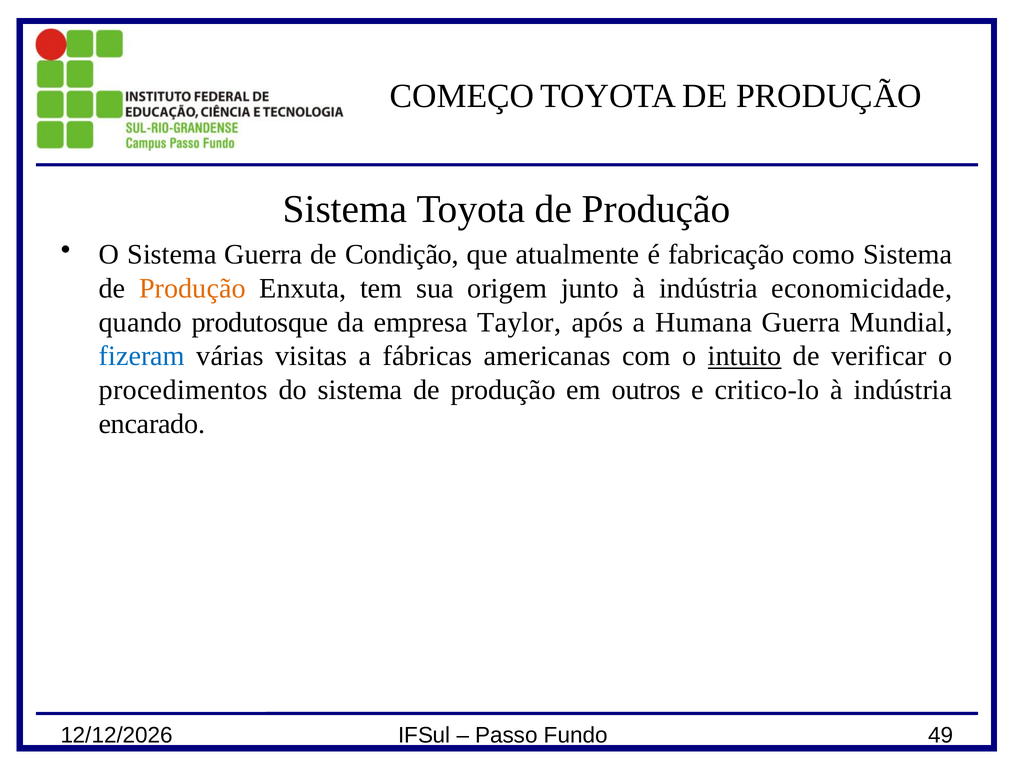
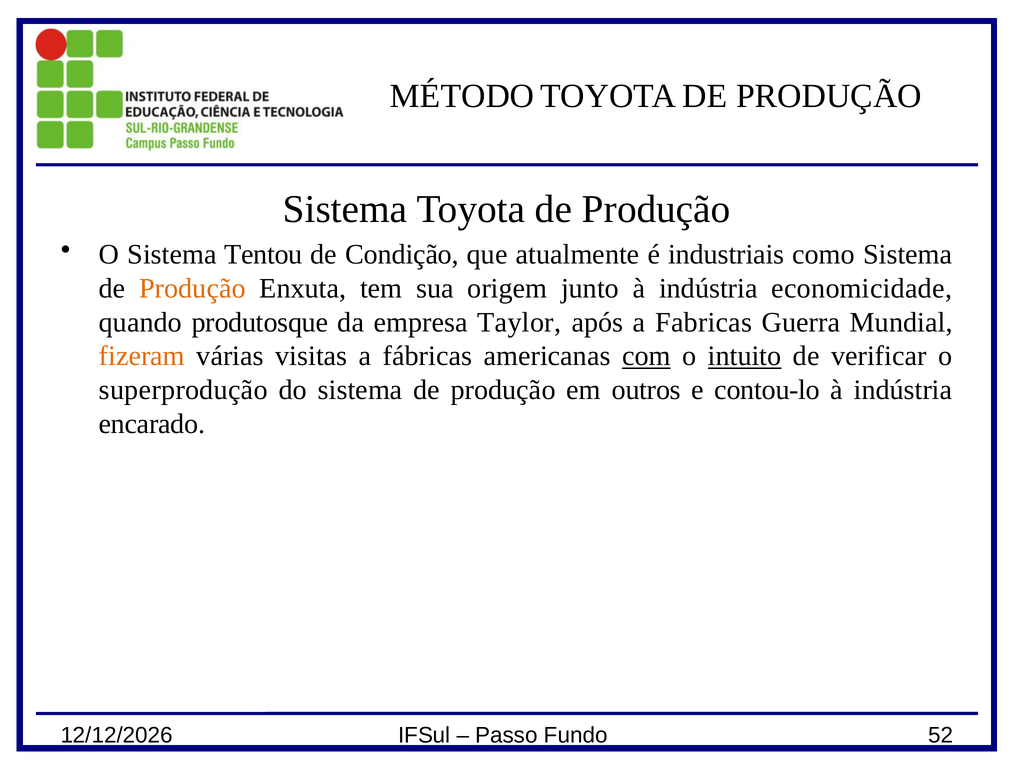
COMEÇO: COMEÇO -> MÉTODO (462, 96)
Sistema Guerra: Guerra -> Tentou (263, 254)
fabricação: fabricação -> industriais (726, 254)
Humana: Humana -> Fabricas (704, 322)
fizeram colour: blue -> orange (142, 356)
com underline: none -> present (646, 356)
procedimentos: procedimentos -> superprodução (183, 390)
critico-lo: critico-lo -> contou-lo (767, 390)
49: 49 -> 52 (941, 735)
